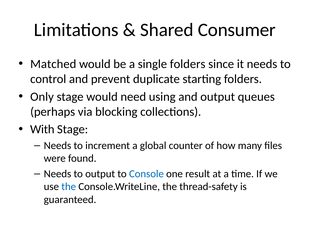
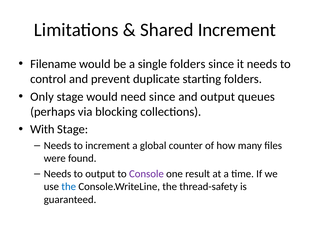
Shared Consumer: Consumer -> Increment (237, 30)
Matched: Matched -> Filename (53, 64)
need using: using -> since (162, 97)
Console colour: blue -> purple (146, 174)
